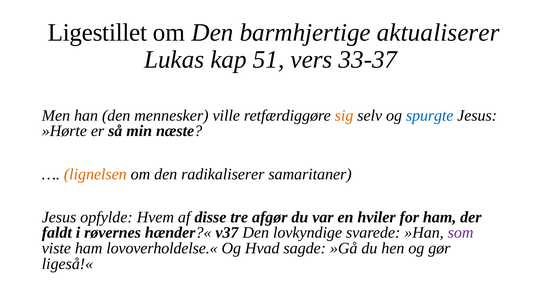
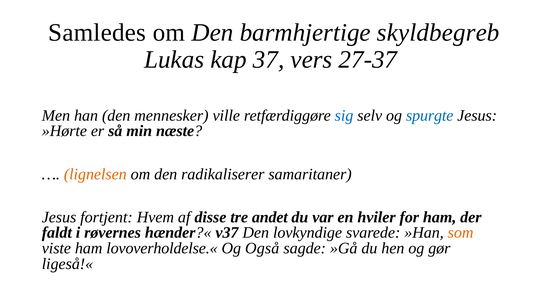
Ligestillet: Ligestillet -> Samledes (97, 32)
aktualiserer: aktualiserer -> skyldbegreb (438, 32)
51: 51 -> 37 (269, 60)
33-37: 33-37 -> 27-37 (368, 60)
sig colour: orange -> blue (344, 116)
opfylde: opfylde -> fortjent (107, 217)
afgør: afgør -> andet (270, 217)
som colour: purple -> orange (461, 233)
Hvad: Hvad -> Også (262, 248)
